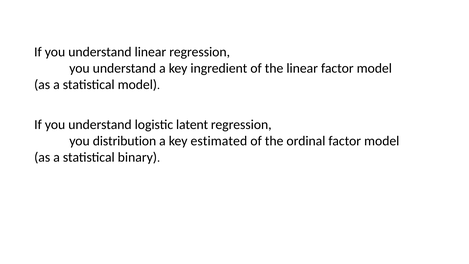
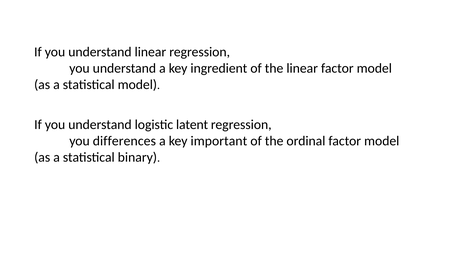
distribution: distribution -> differences (124, 141)
estimated: estimated -> important (219, 141)
